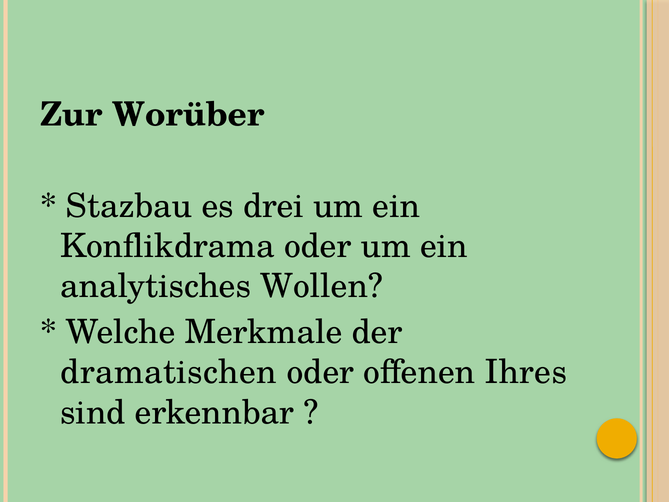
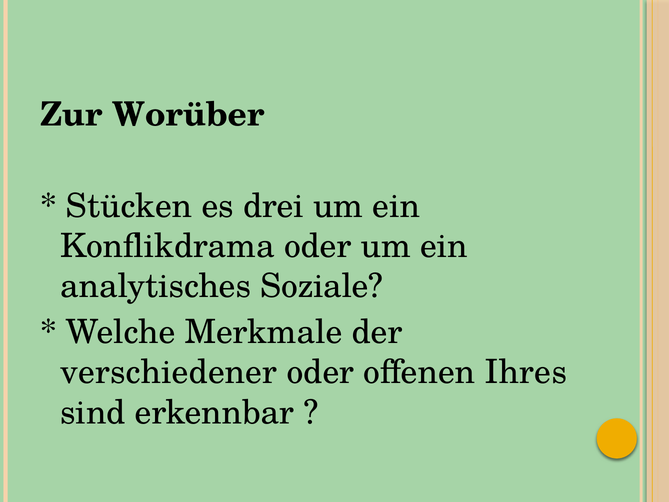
Stazbau: Stazbau -> Stücken (129, 206)
Wollen: Wollen -> Soziale (322, 286)
dramatischen: dramatischen -> verschiedener (169, 372)
